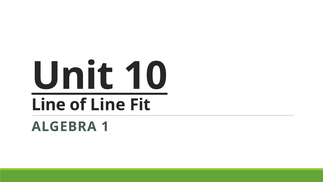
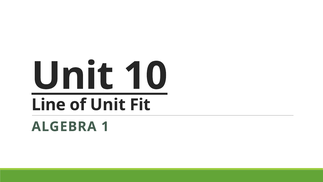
Line: Line -> Unit (108, 105)
